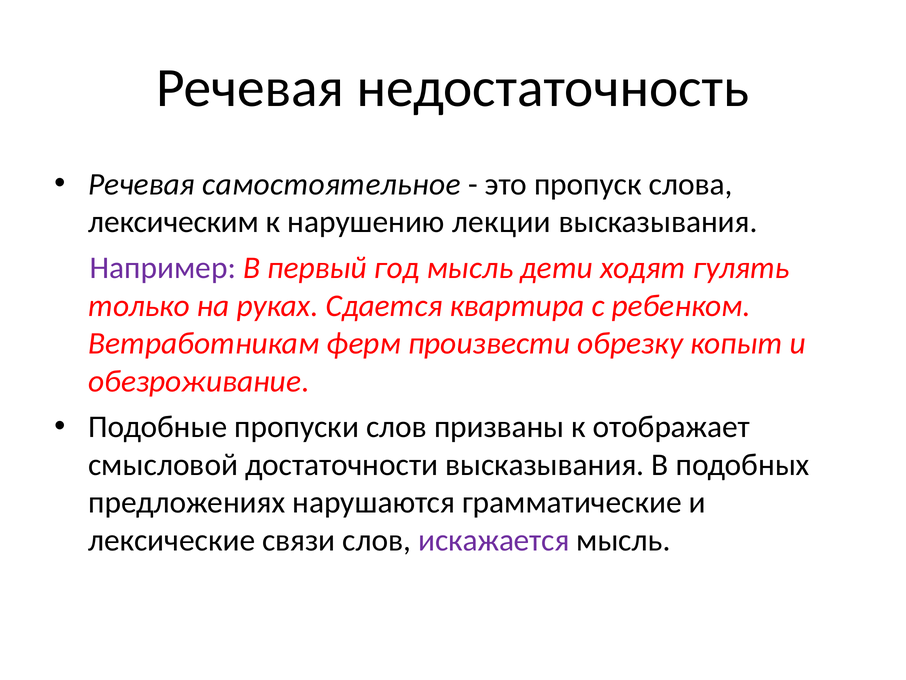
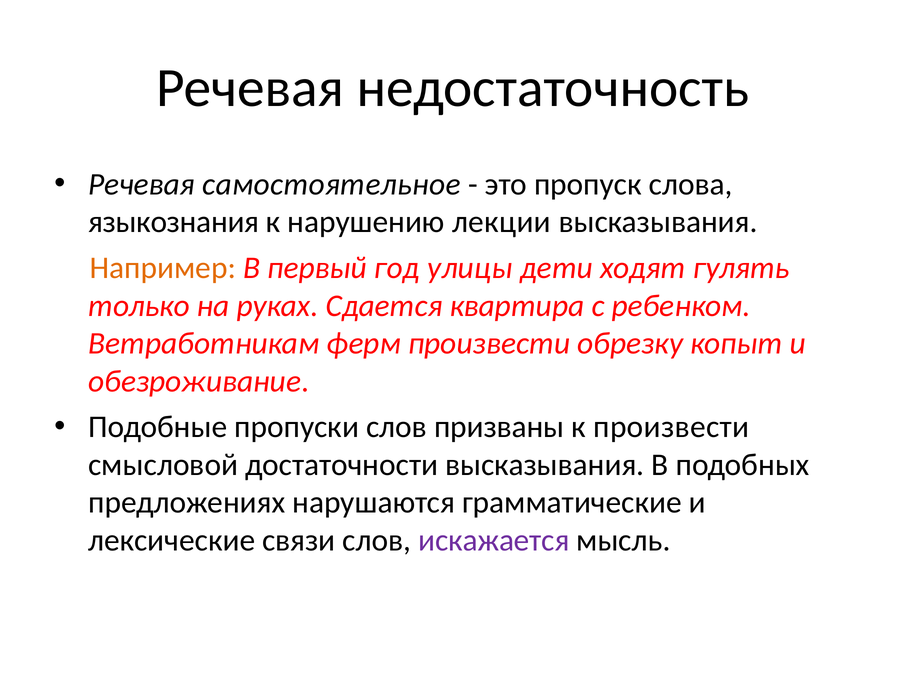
лексическим: лексическим -> языкознания (174, 222)
Например colour: purple -> orange (163, 268)
год мысль: мысль -> улицы (470, 268)
к отображает: отображает -> произвести (671, 427)
